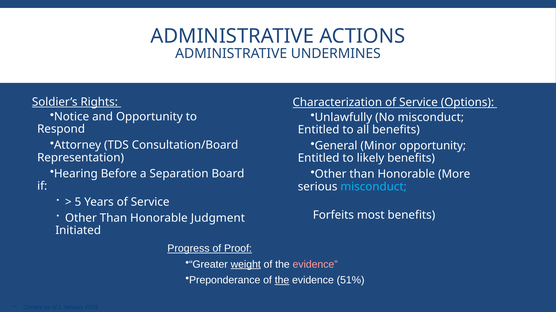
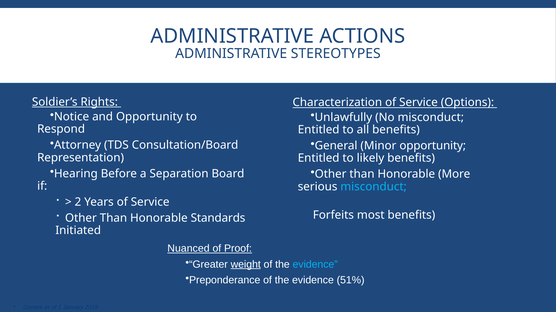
UNDERMINES: UNDERMINES -> STEREOTYPES (336, 54)
5: 5 -> 2 (78, 202)
Judgment: Judgment -> Standards (218, 218)
Progress: Progress -> Nuanced (189, 249)
evidence colour: pink -> light blue (315, 265)
the underline: present -> none (282, 281)
